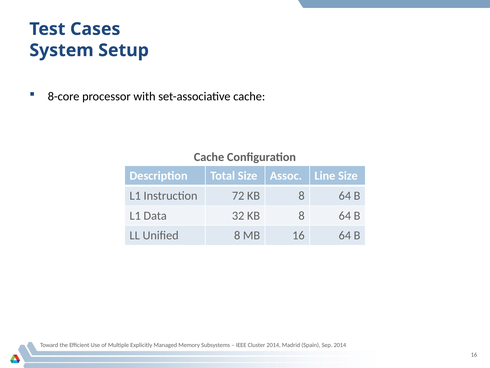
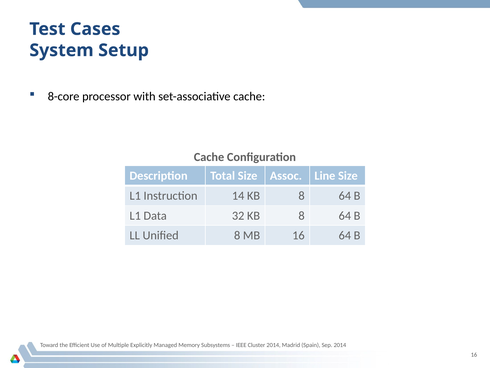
72: 72 -> 14 (238, 195)
